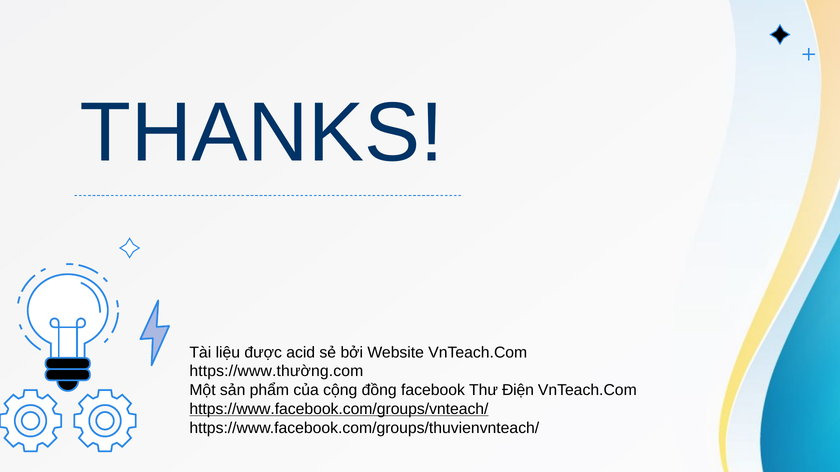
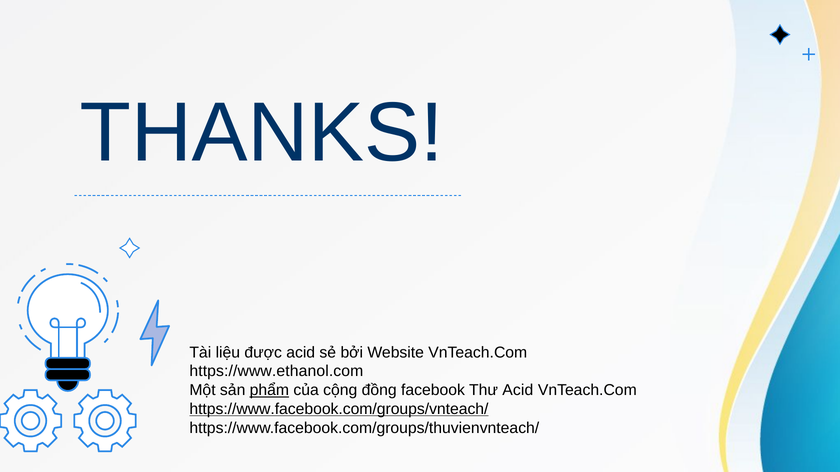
https://www.thường.com: https://www.thường.com -> https://www.ethanol.com (276, 372)
phẩm underline: none -> present (269, 391)
Thư Điện: Điện -> Acid (518, 391)
